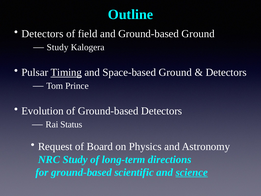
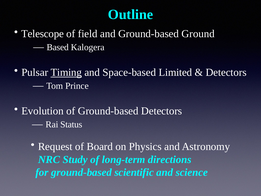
Detectors: Detectors -> Telescope (43, 34)
Study: Study -> Based (58, 47)
Space-based Ground: Ground -> Limited (175, 72)
science underline: present -> none (192, 172)
